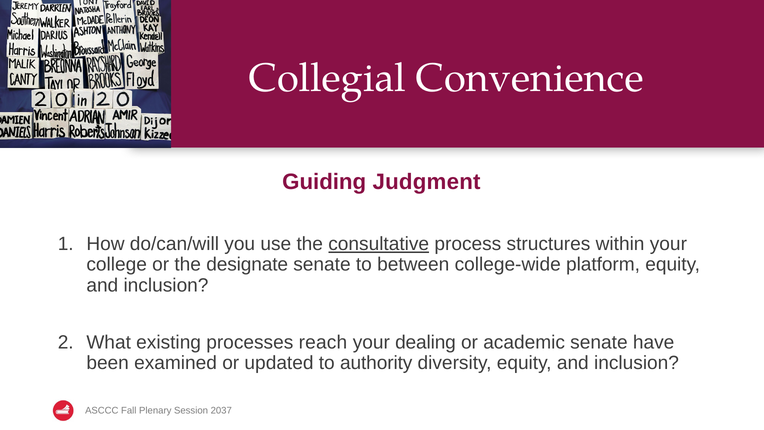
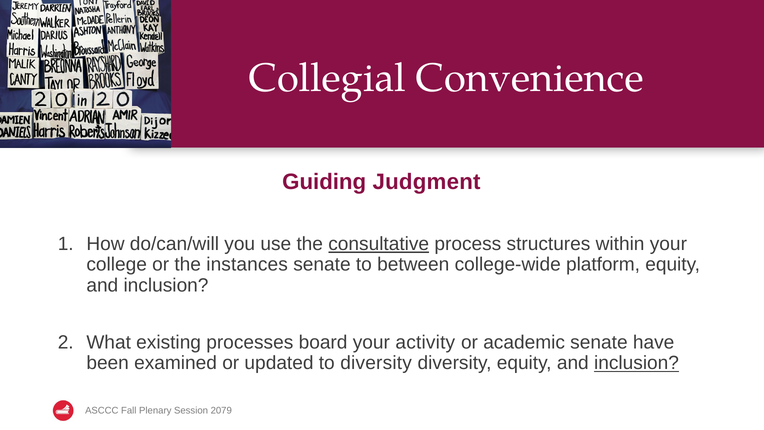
designate: designate -> instances (247, 264)
reach: reach -> board (323, 342)
dealing: dealing -> activity (425, 342)
to authority: authority -> diversity (376, 363)
inclusion underline: none -> present (637, 363)
2037: 2037 -> 2079 (221, 410)
